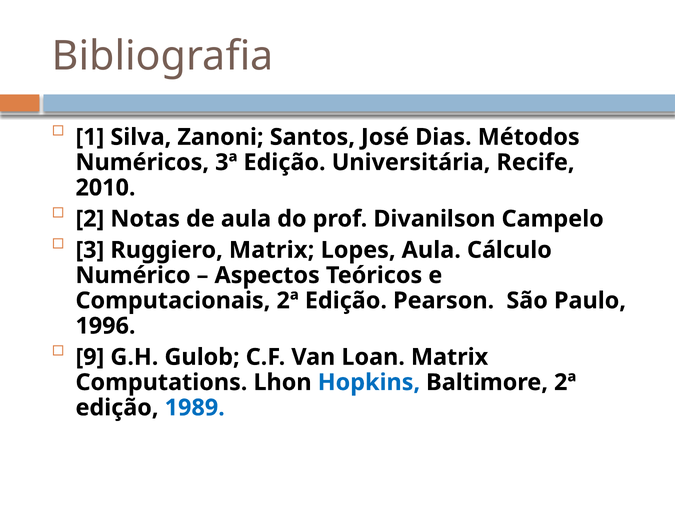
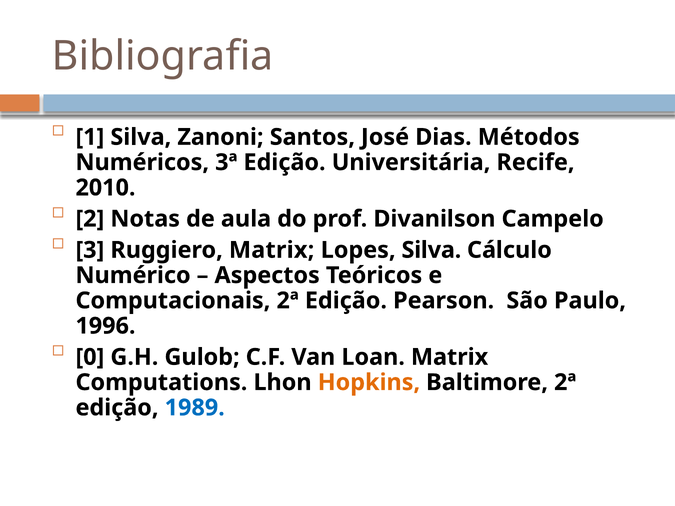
Lopes Aula: Aula -> Silva (431, 250)
9: 9 -> 0 (90, 357)
Hopkins colour: blue -> orange (369, 383)
